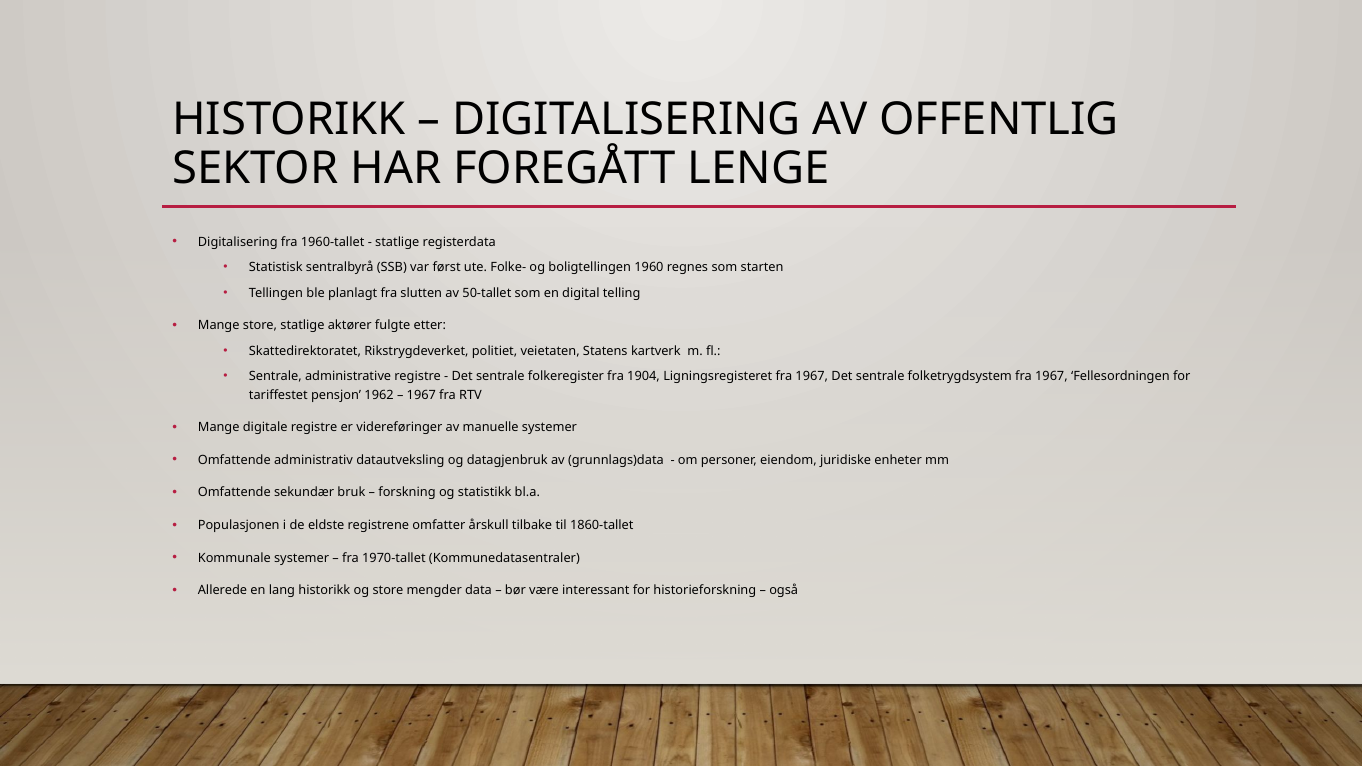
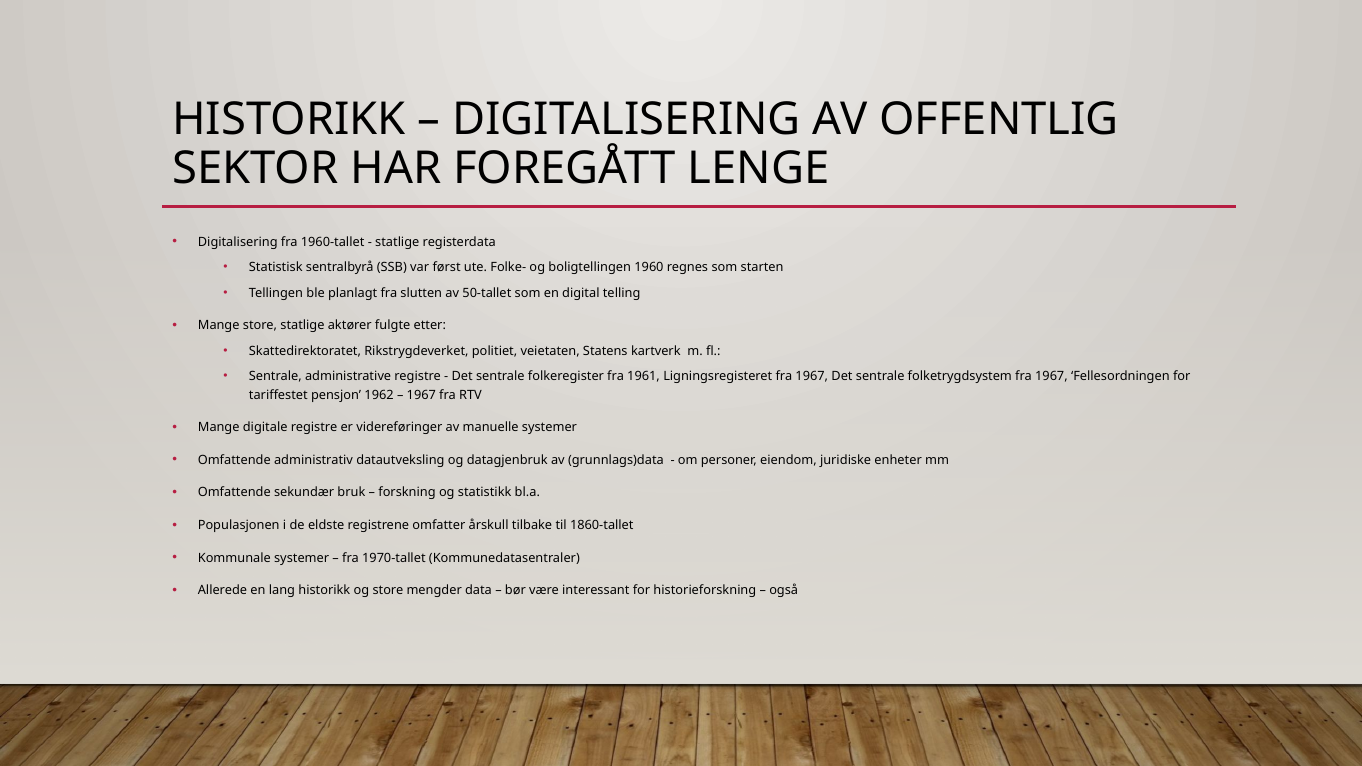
1904: 1904 -> 1961 (644, 377)
